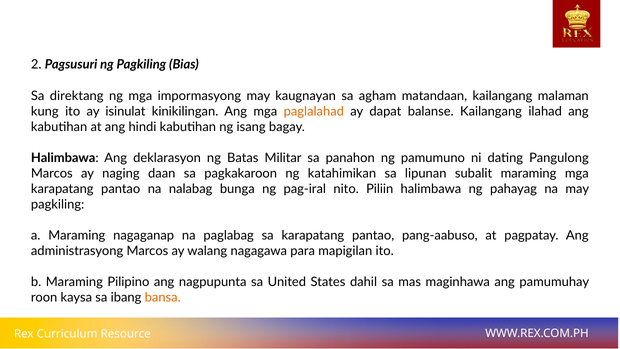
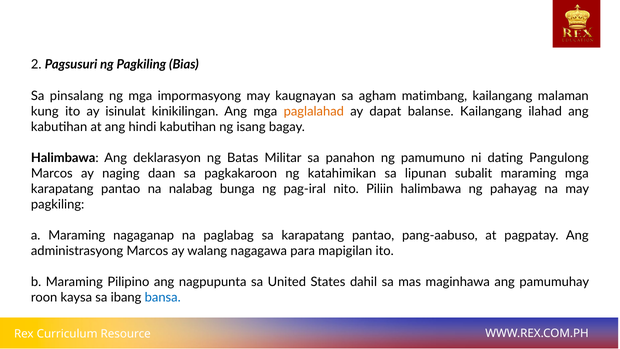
direktang: direktang -> pinsalang (77, 96)
matandaan: matandaan -> matimbang (434, 96)
bansa colour: orange -> blue (163, 298)
